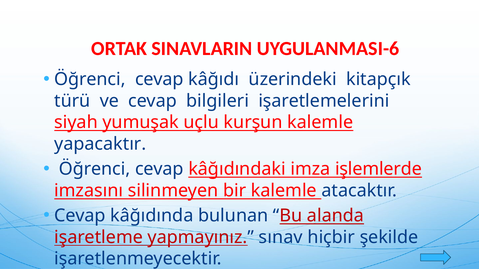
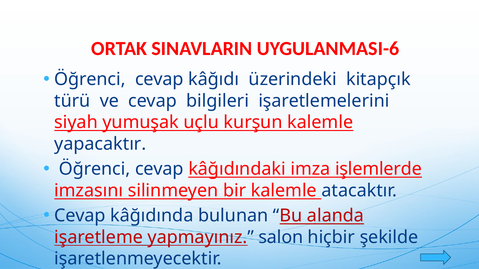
sınav: sınav -> salon (281, 238)
